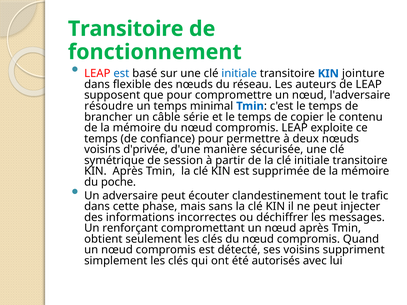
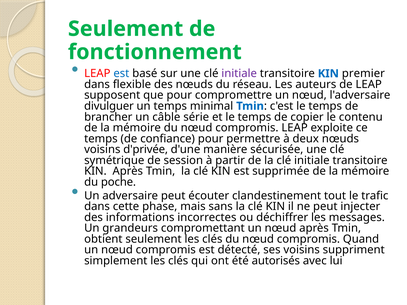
Transitoire: Transitoire -> Seulement (126, 29)
initiale colour: blue -> purple (239, 74)
jointure: jointure -> premier (363, 74)
résoudre: résoudre -> divulguer (109, 106)
renforçant: renforçant -> grandeurs (130, 228)
